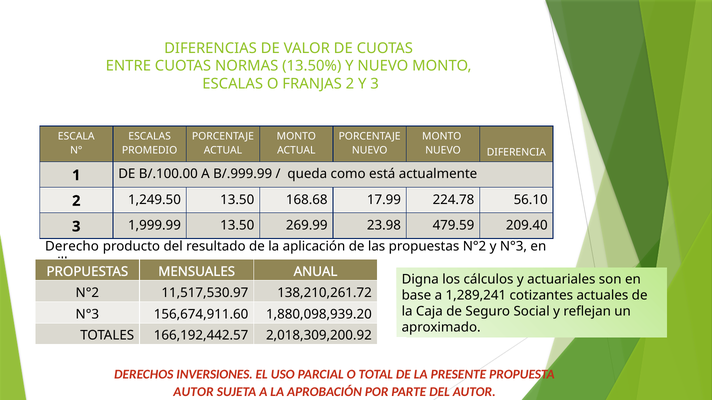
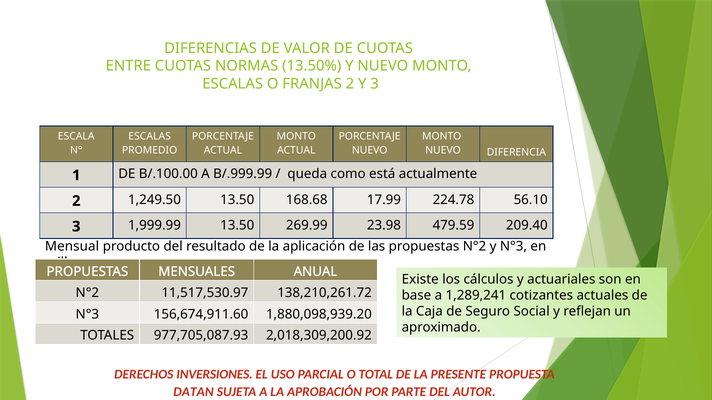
Derecho: Derecho -> Mensual (72, 247)
Digna: Digna -> Existe (420, 280)
166,192,442.57: 166,192,442.57 -> 977,705,087.93 (201, 336)
AUTOR: AUTOR -> DATAN (194, 392)
